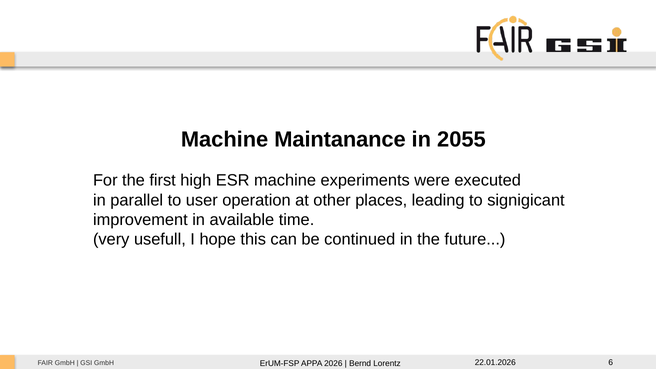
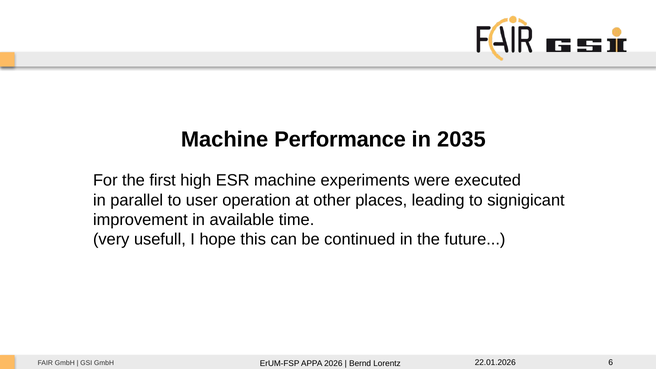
Maintanance: Maintanance -> Performance (340, 139)
2055: 2055 -> 2035 (461, 139)
